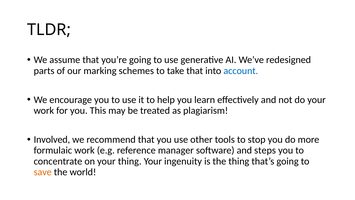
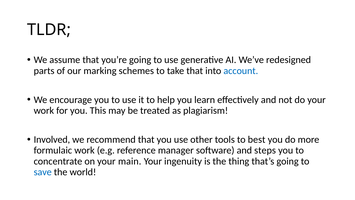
stop: stop -> best (257, 139)
your thing: thing -> main (130, 161)
save colour: orange -> blue (43, 172)
